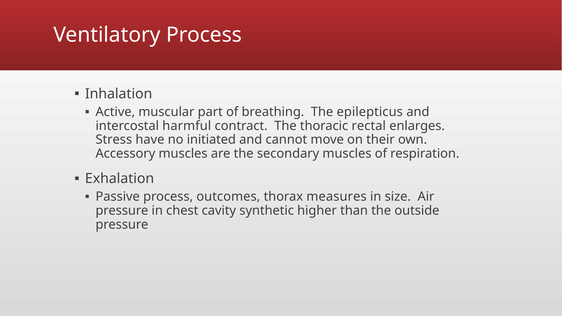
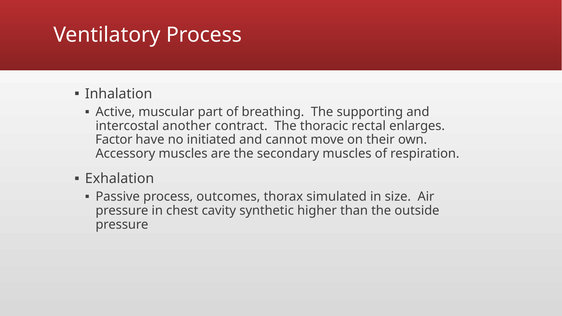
epilepticus: epilepticus -> supporting (370, 112)
harmful: harmful -> another (187, 126)
Stress: Stress -> Factor (114, 140)
measures: measures -> simulated (337, 197)
